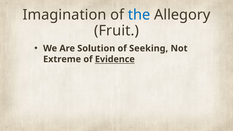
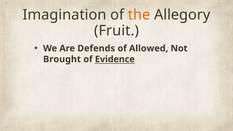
the colour: blue -> orange (139, 15)
Solution: Solution -> Defends (96, 48)
Seeking: Seeking -> Allowed (149, 48)
Extreme: Extreme -> Brought (62, 59)
